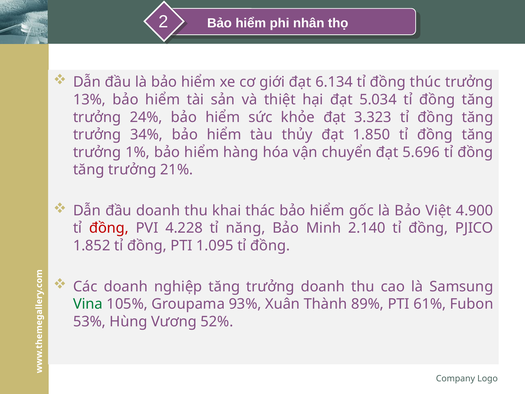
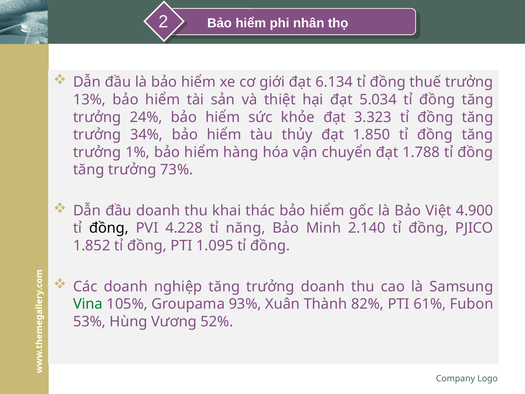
thúc: thúc -> thuế (425, 82)
5.696: 5.696 -> 1.788 (421, 152)
21%: 21% -> 73% (177, 170)
đồng colour: red -> black (109, 228)
89%: 89% -> 82% (367, 304)
